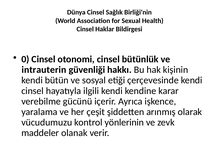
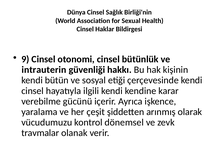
0: 0 -> 9 (25, 59)
yönlerinin: yönlerinin -> dönemsel (124, 122)
maddeler: maddeler -> travmalar (40, 133)
